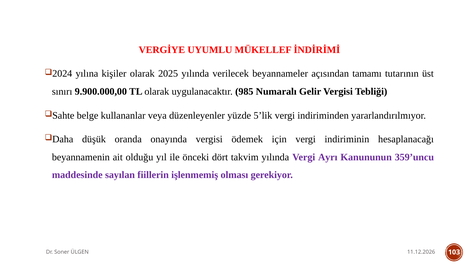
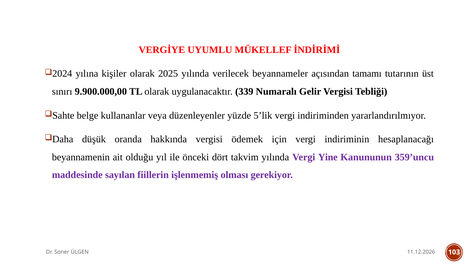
985: 985 -> 339 (244, 91)
onayında: onayında -> hakkında (169, 139)
Ayrı: Ayrı -> Yine (328, 157)
